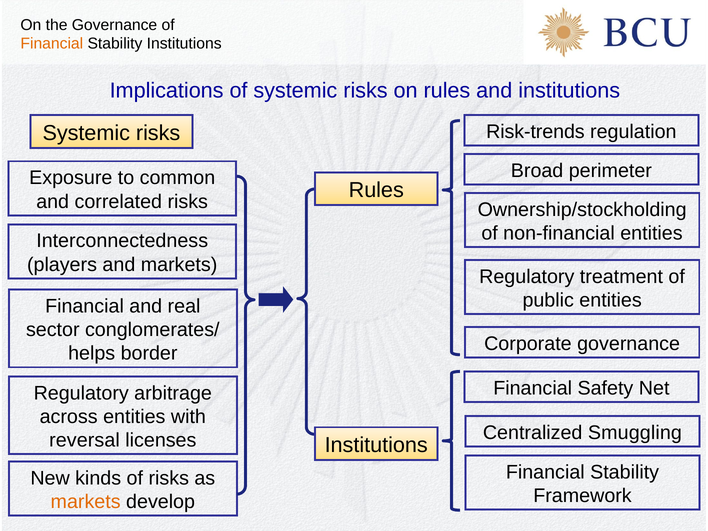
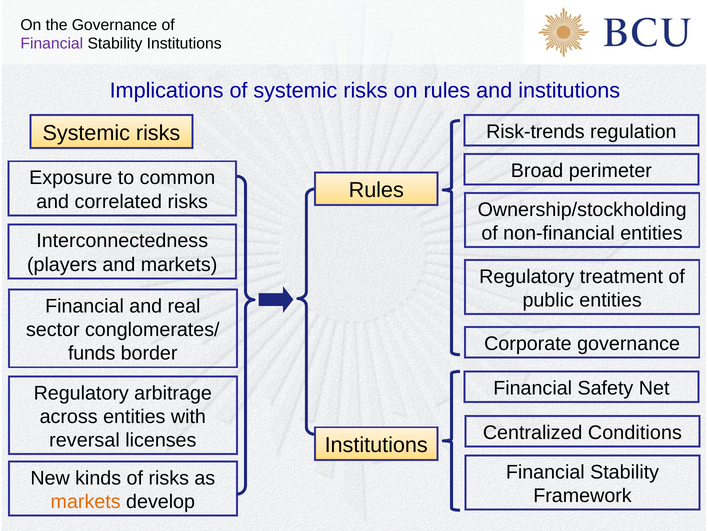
Financial colour: orange -> purple (52, 44)
helps: helps -> funds (92, 353)
Smuggling: Smuggling -> Conditions (635, 433)
